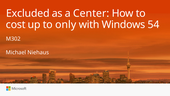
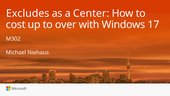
Excluded: Excluded -> Excludes (28, 13)
only: only -> over (66, 25)
54: 54 -> 17 (153, 25)
